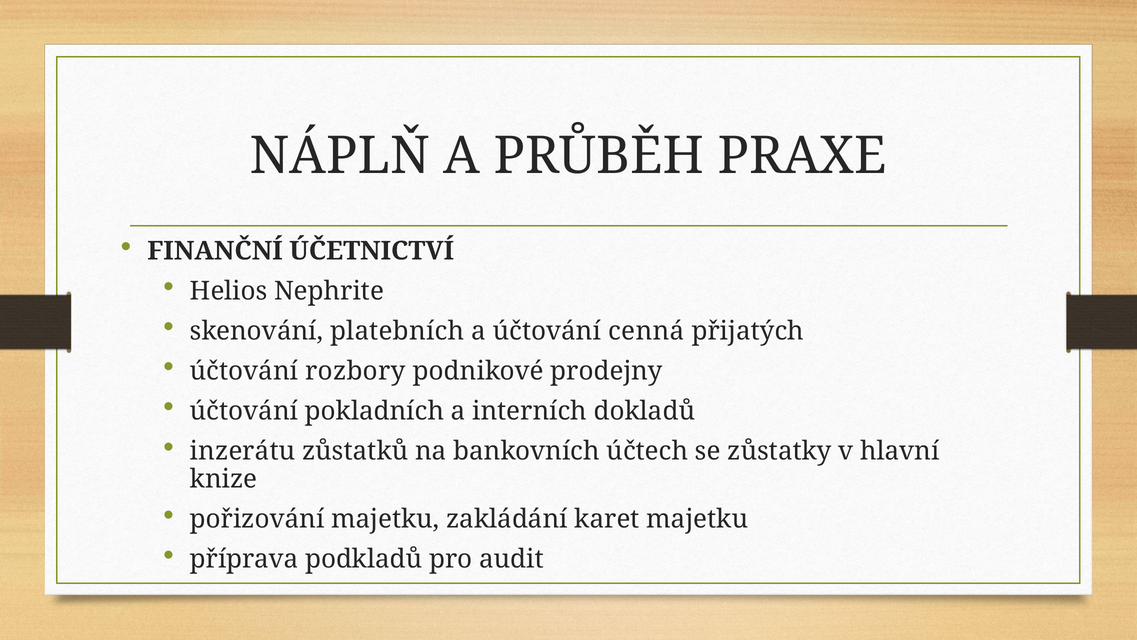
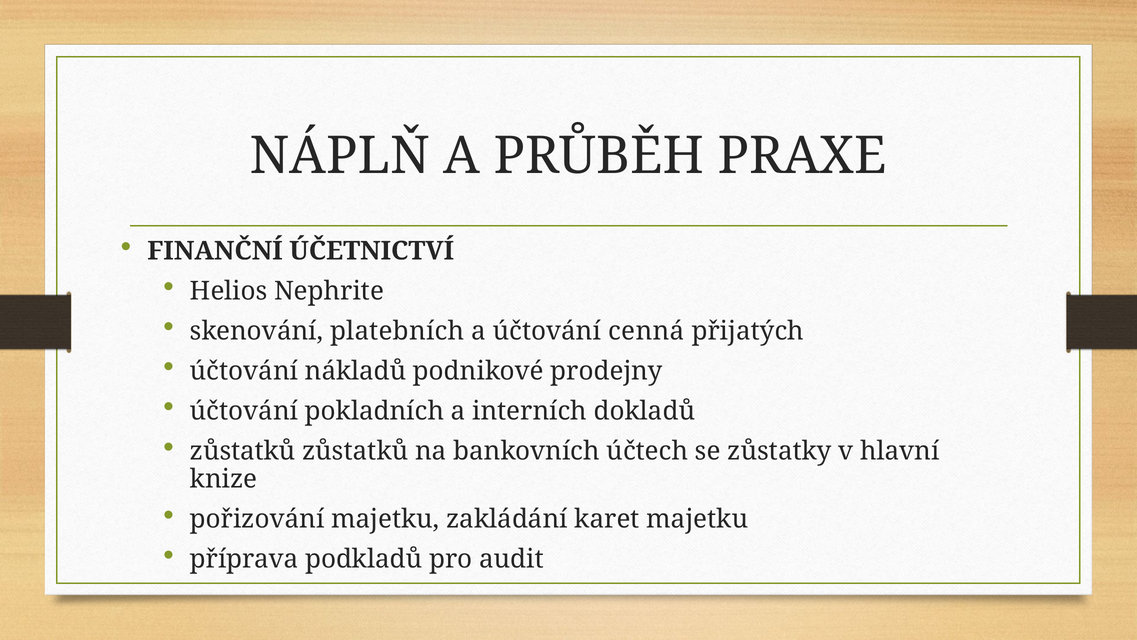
rozbory: rozbory -> nákladů (356, 371)
inzerátu: inzerátu -> zůstatků (243, 451)
